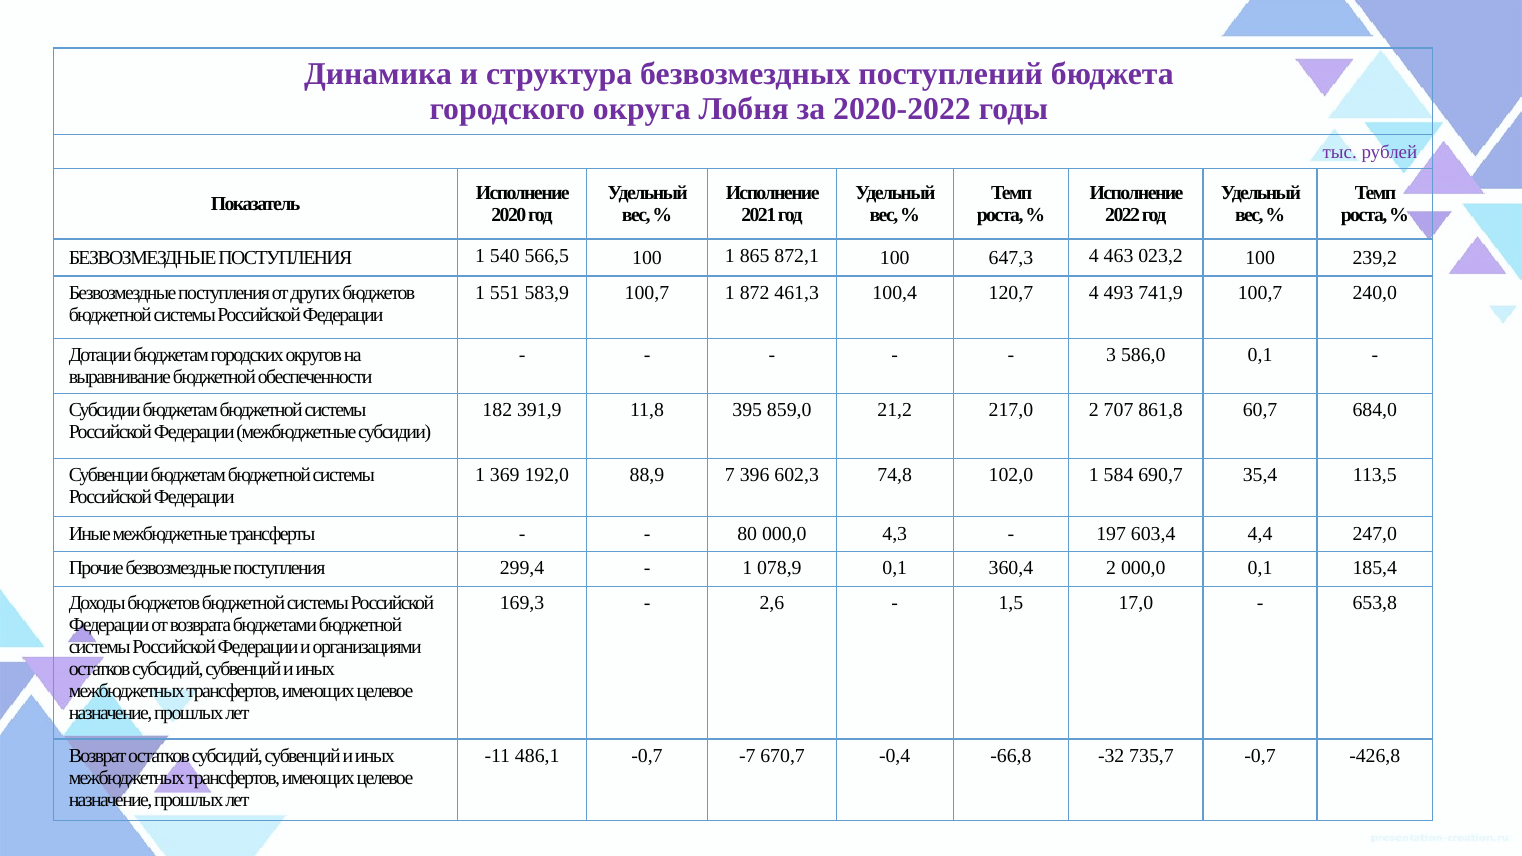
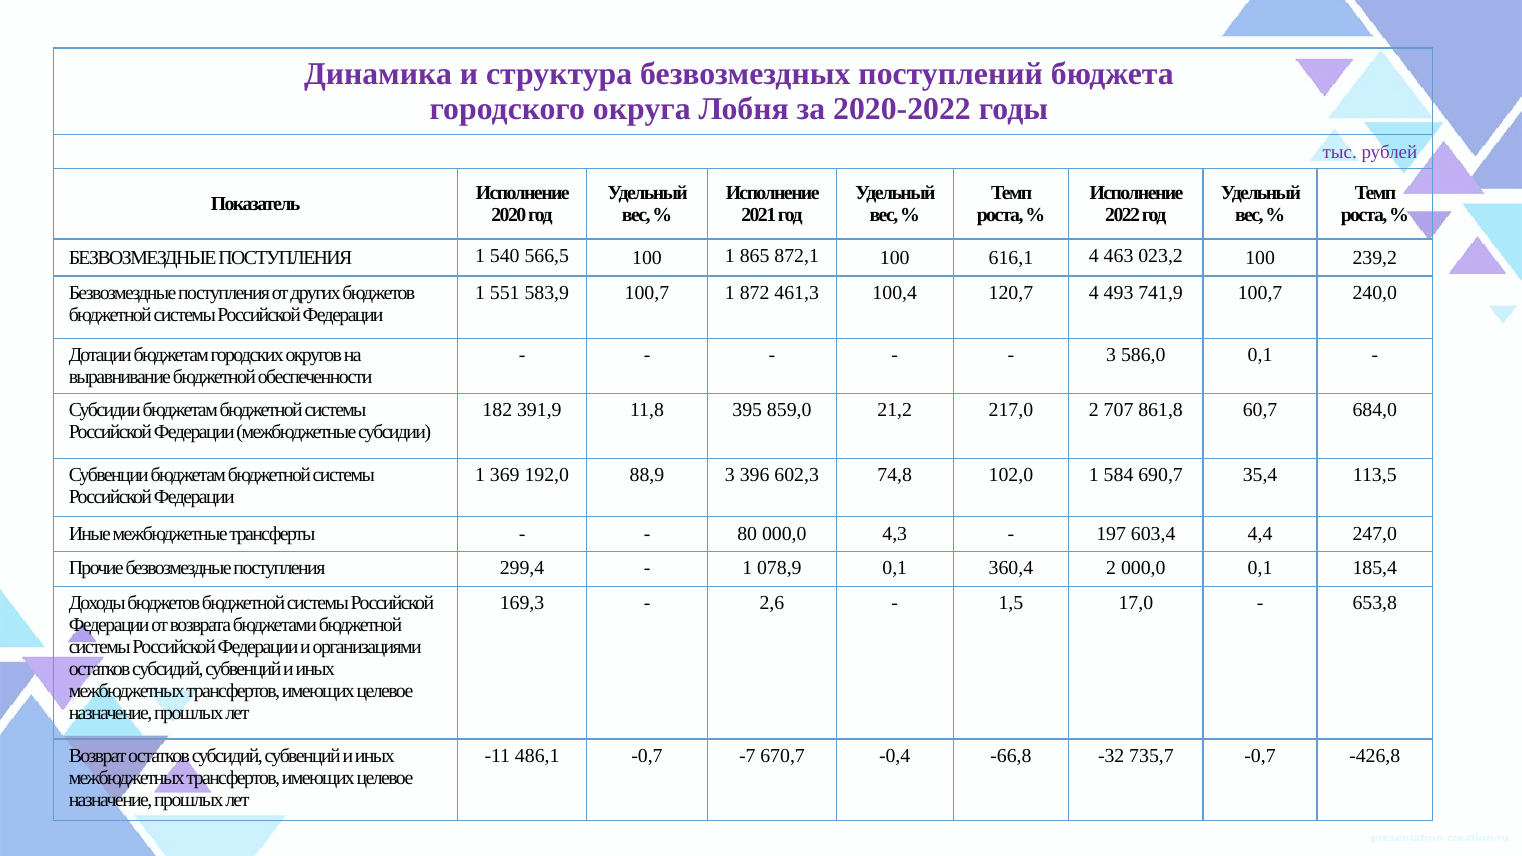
647,3: 647,3 -> 616,1 (1011, 258)
88,9 7: 7 -> 3 (730, 475)
